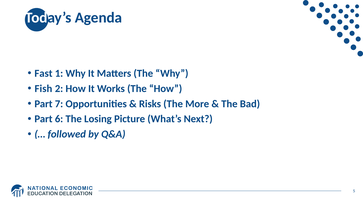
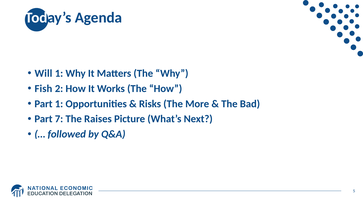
Fast: Fast -> Will (43, 73)
Part 7: 7 -> 1 (59, 104)
6: 6 -> 7 (59, 119)
Losing: Losing -> Raises (98, 119)
